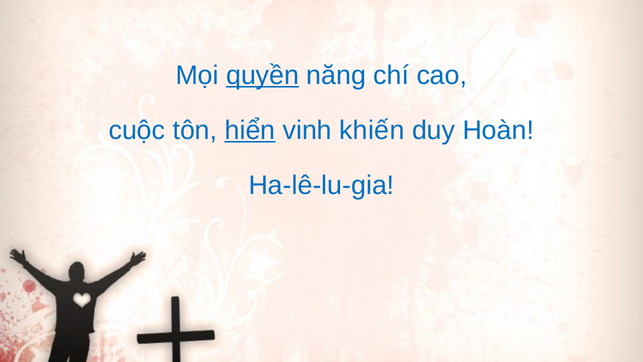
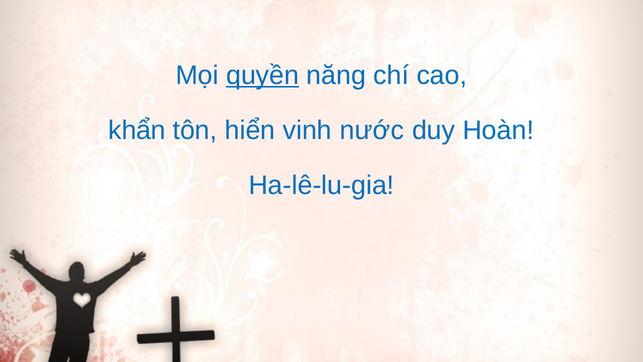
cuộc: cuộc -> khẩn (137, 130)
hiển underline: present -> none (250, 130)
khiến: khiến -> nước (372, 130)
